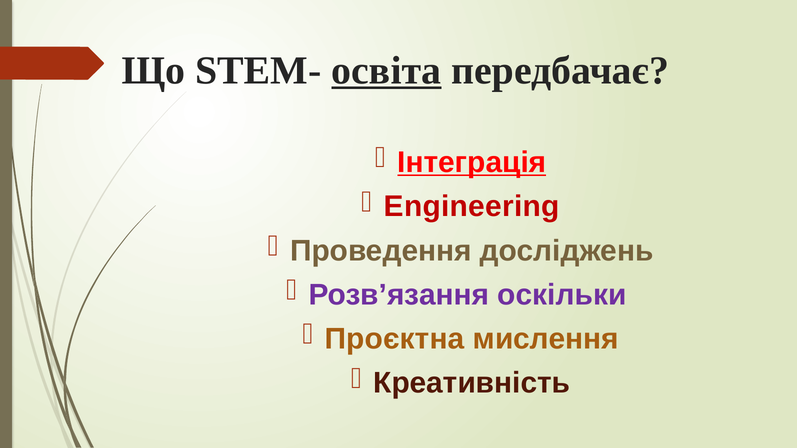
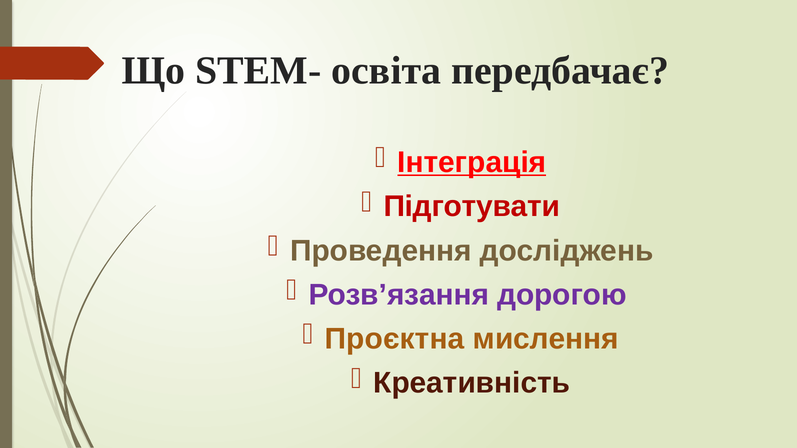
освіта underline: present -> none (386, 70)
Engineering: Engineering -> Підготувати (472, 207)
оскільки: оскільки -> дорогою (562, 295)
